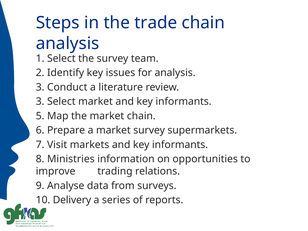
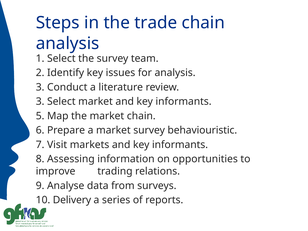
supermarkets: supermarkets -> behaviouristic (202, 130)
Ministries: Ministries -> Assessing (71, 159)
